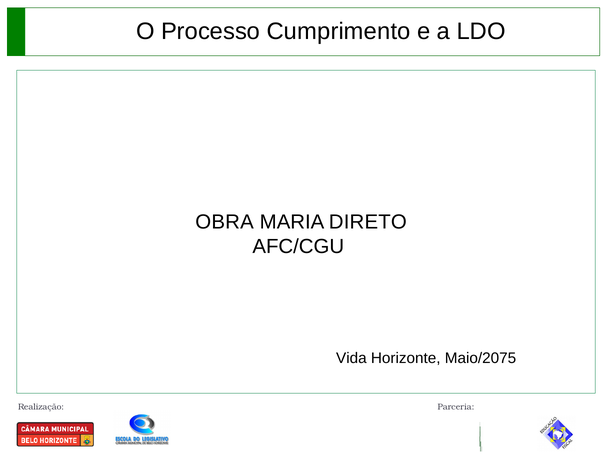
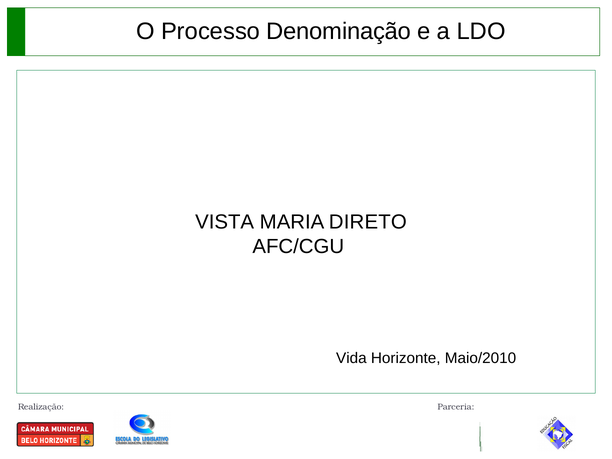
Cumprimento: Cumprimento -> Denominação (339, 32)
OBRA: OBRA -> VISTA (225, 222)
Maio/2075: Maio/2075 -> Maio/2010 (481, 358)
